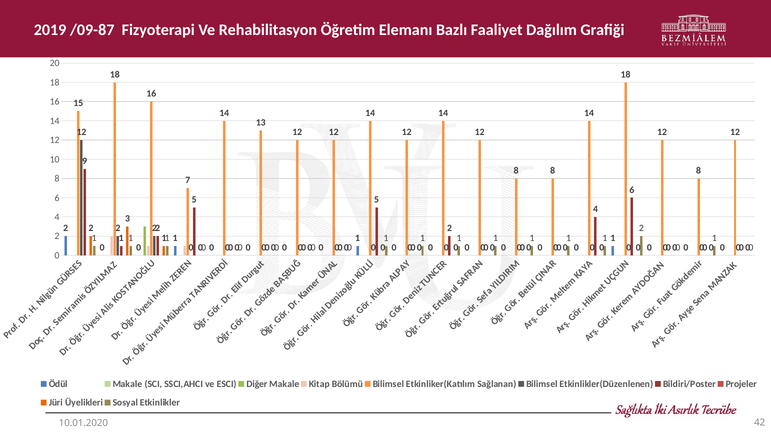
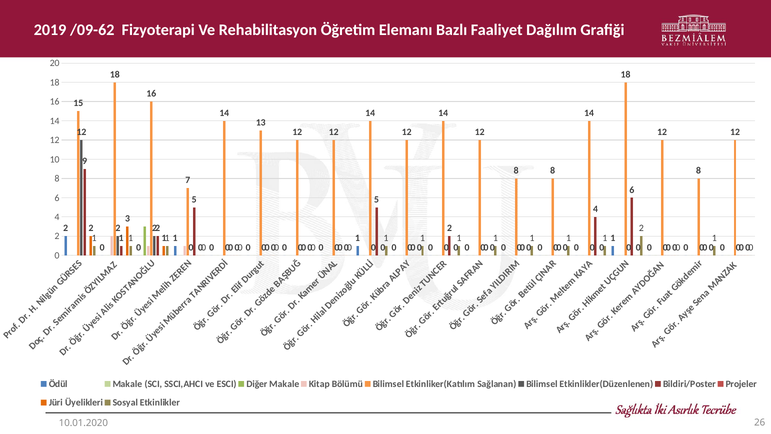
/09-87: /09-87 -> /09-62 (92, 30)
42: 42 -> 26 (760, 422)
